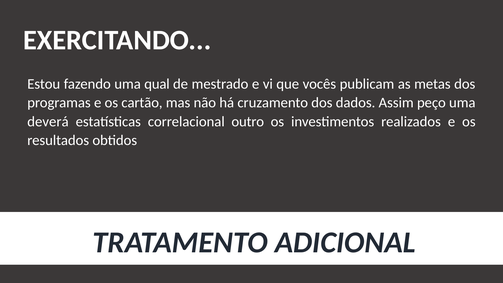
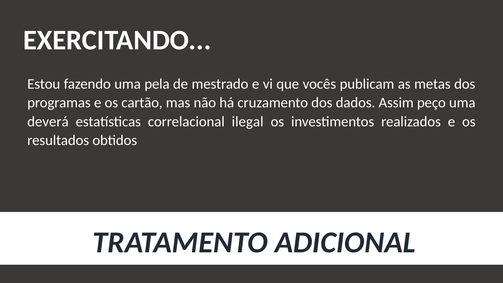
qual: qual -> pela (157, 84)
outro: outro -> ilegal (248, 122)
